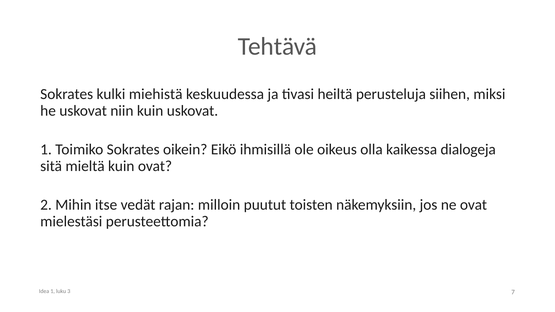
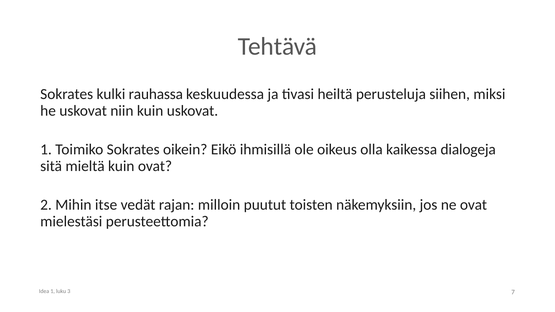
miehistä: miehistä -> rauhassa (156, 94)
